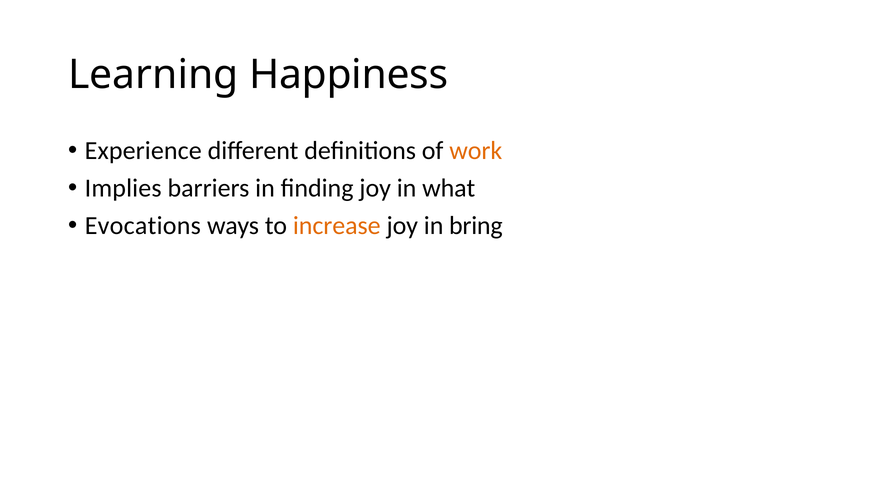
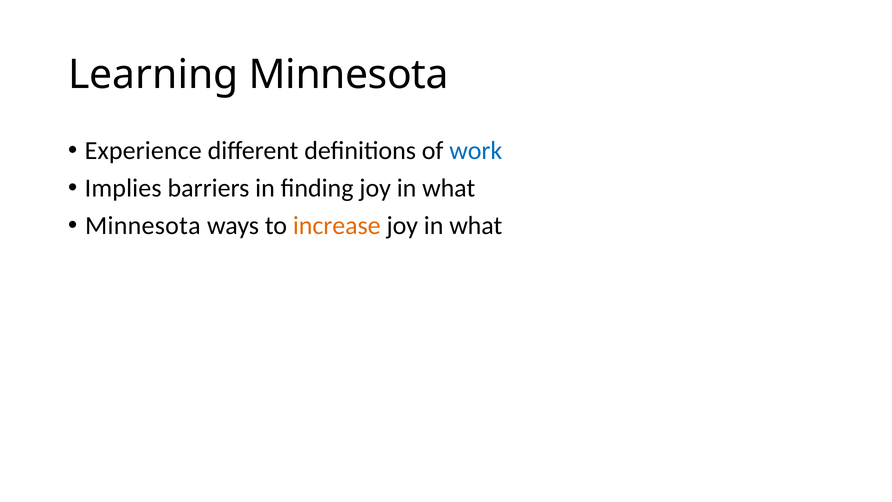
Learning Happiness: Happiness -> Minnesota (349, 75)
work colour: orange -> blue (476, 151)
Evocations: Evocations -> Minnesota (143, 226)
bring: bring -> what (476, 226)
